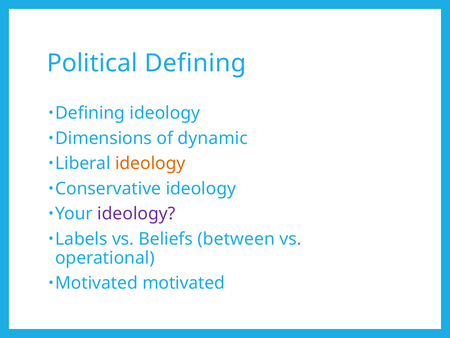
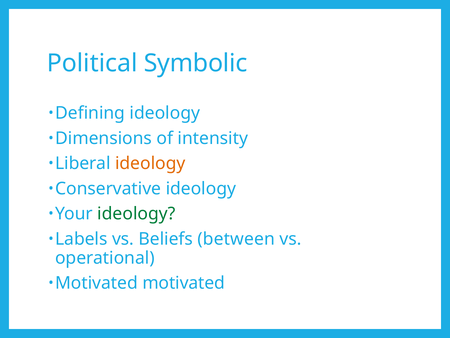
Political Defining: Defining -> Symbolic (196, 63)
dynamic: dynamic -> intensity (213, 138)
ideology colour: purple -> green (136, 213)
